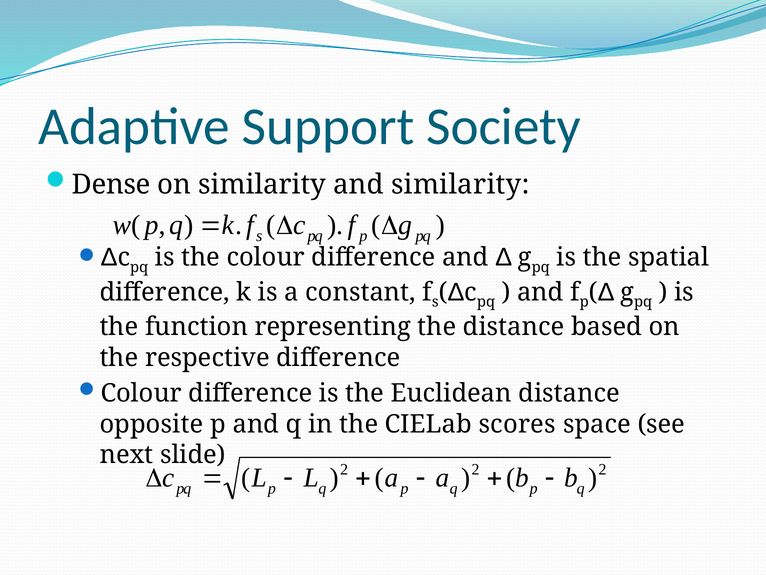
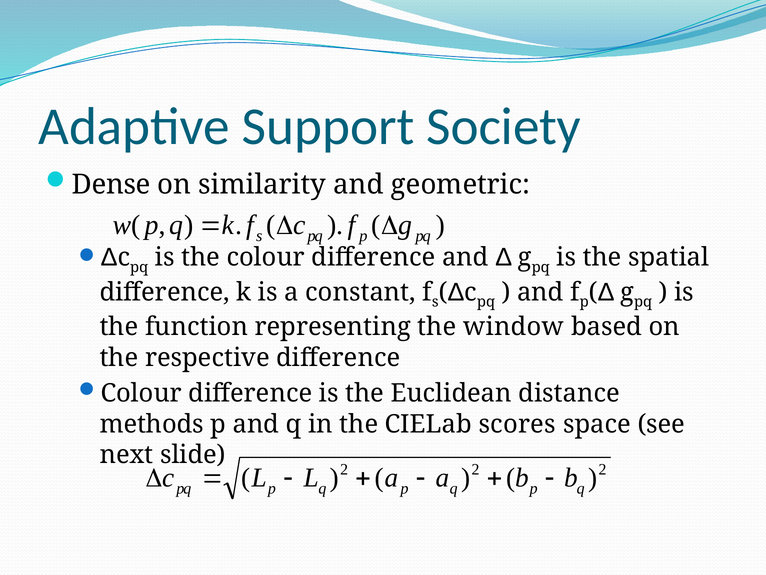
and similarity: similarity -> geometric (461, 184)
the distance: distance -> window (514, 327)
opposite: opposite -> methods (152, 424)
